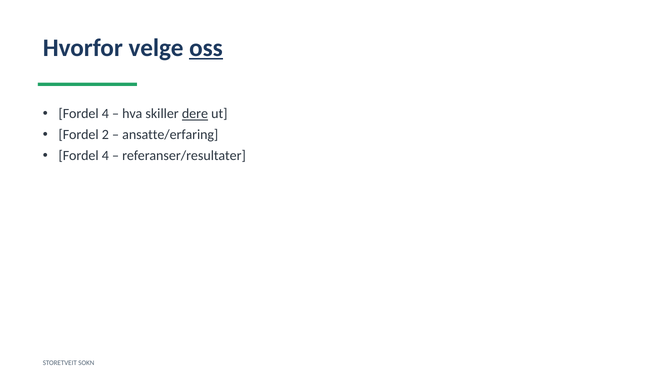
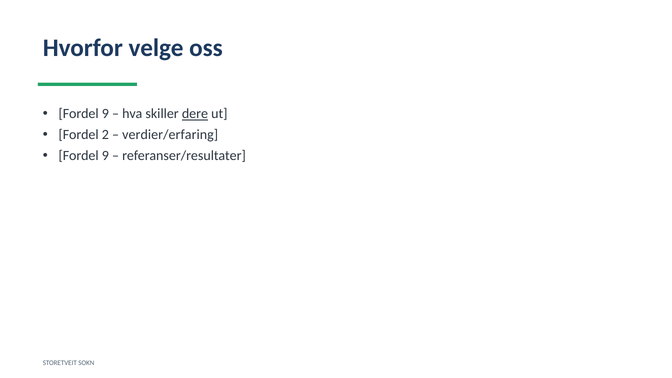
oss underline: present -> none (206, 48)
4: 4 -> 9 (105, 114)
ansatte/erfaring: ansatte/erfaring -> verdier/erfaring (170, 135)
4: 4 -> 9 (105, 156)
